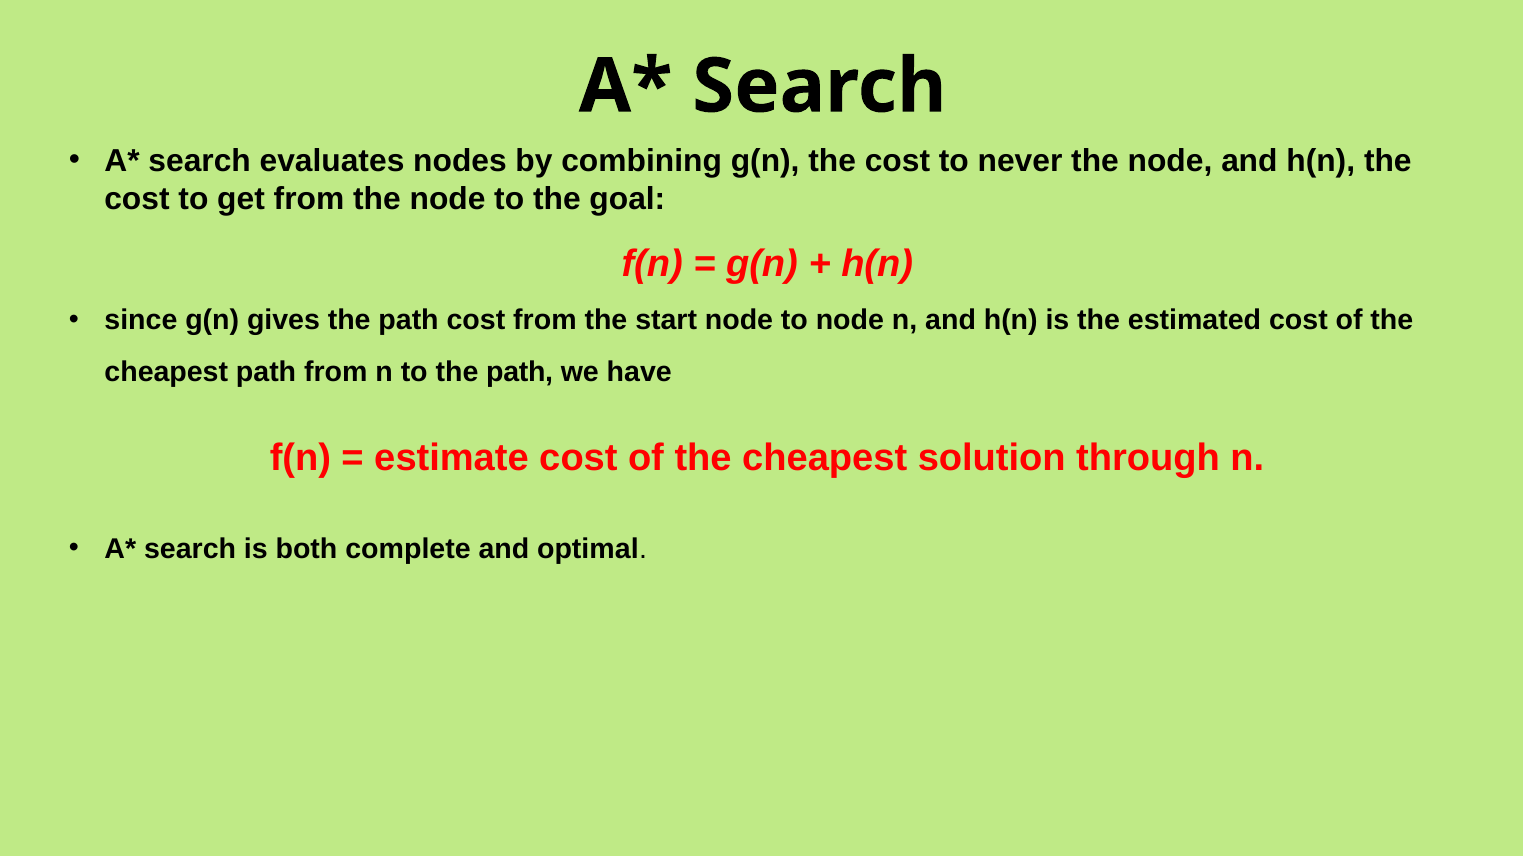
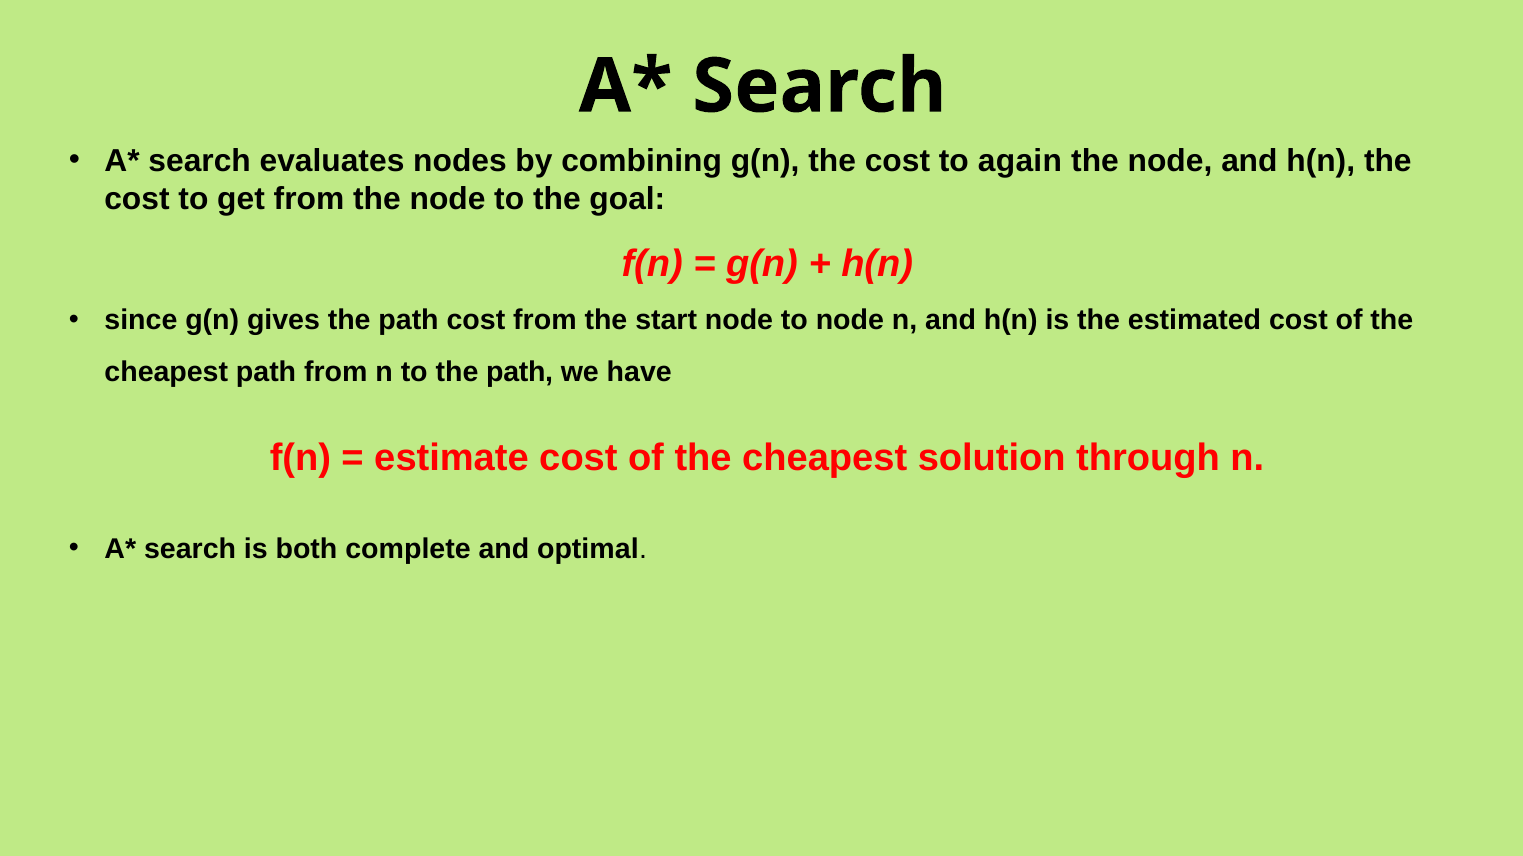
never: never -> again (1020, 161)
